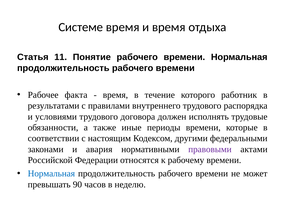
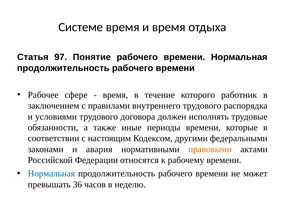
11: 11 -> 97 (61, 57)
факта: факта -> сфере (76, 95)
результатами: результатами -> заключением (54, 106)
правовыми colour: purple -> orange (210, 150)
90: 90 -> 36 (77, 185)
